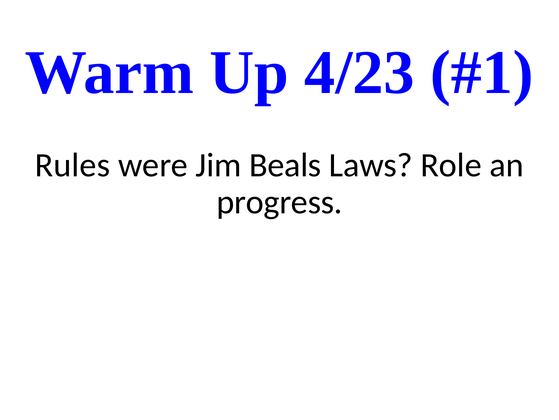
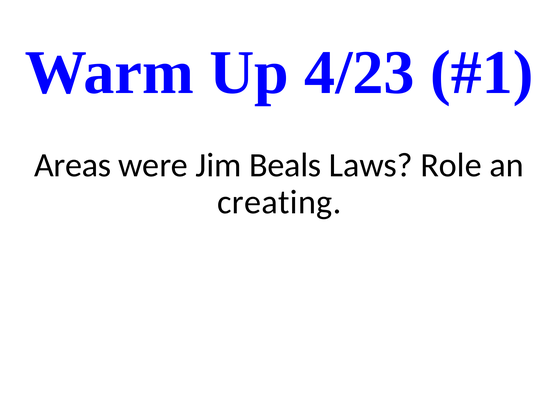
Rules: Rules -> Areas (73, 165)
progress: progress -> creating (279, 202)
